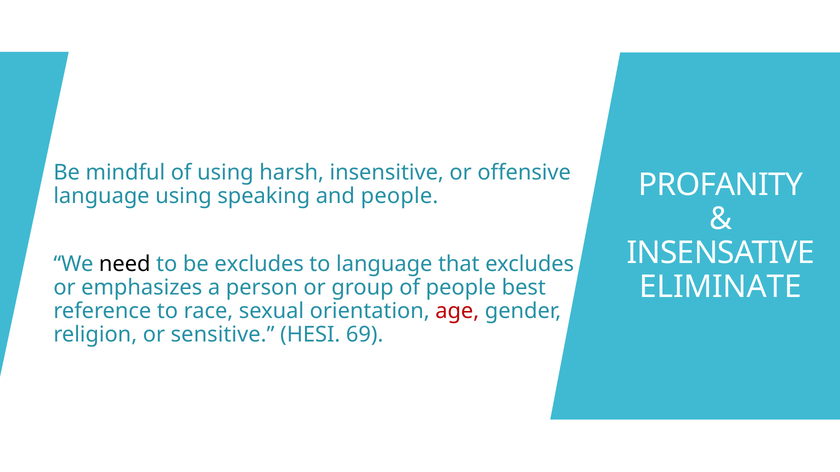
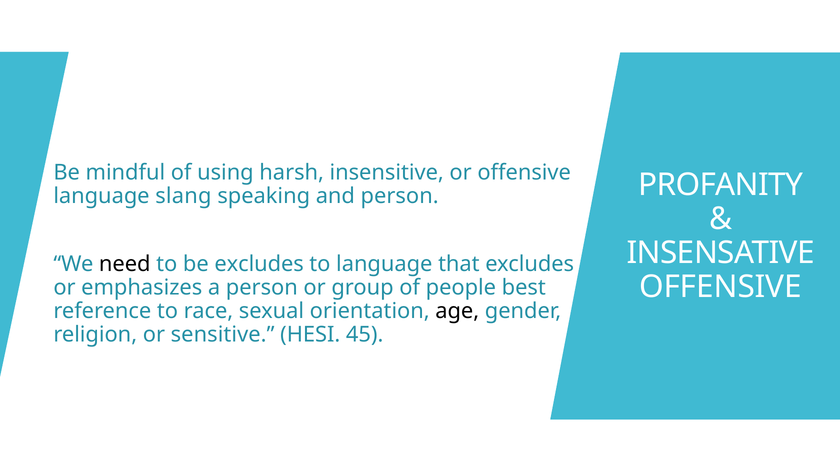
language using: using -> slang (183, 196)
and people: people -> person (400, 196)
ELIMINATE: ELIMINATE -> OFFENSIVE (720, 287)
age colour: red -> black (457, 312)
69: 69 -> 45 (365, 335)
